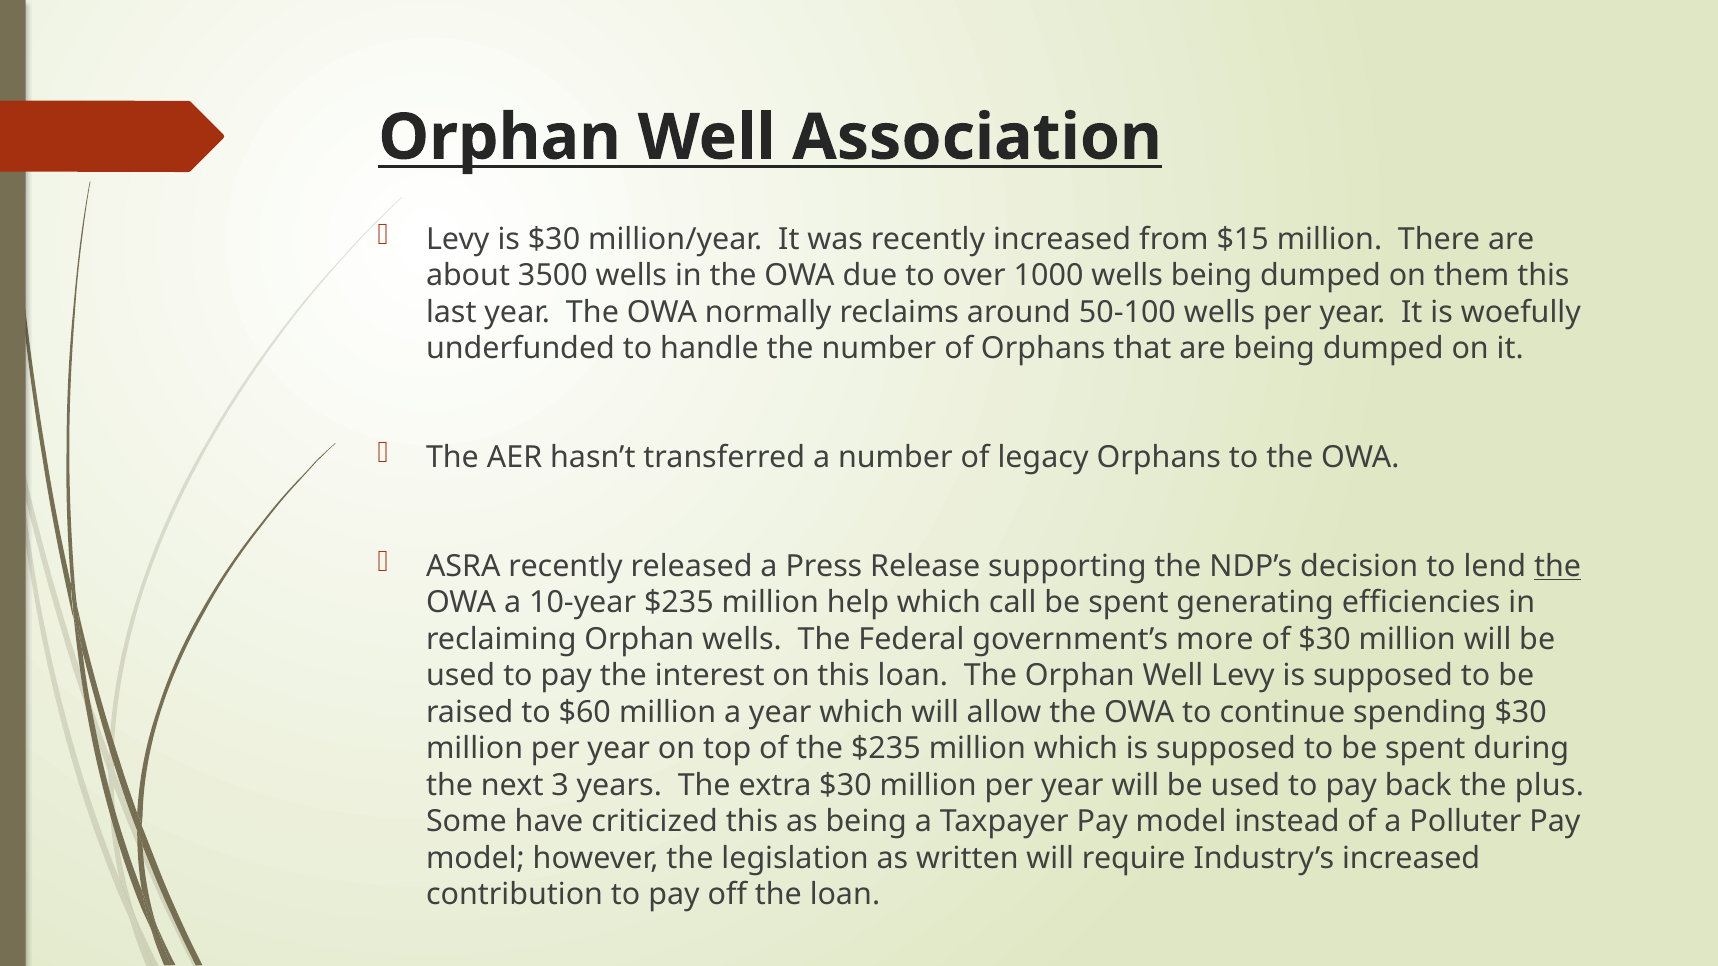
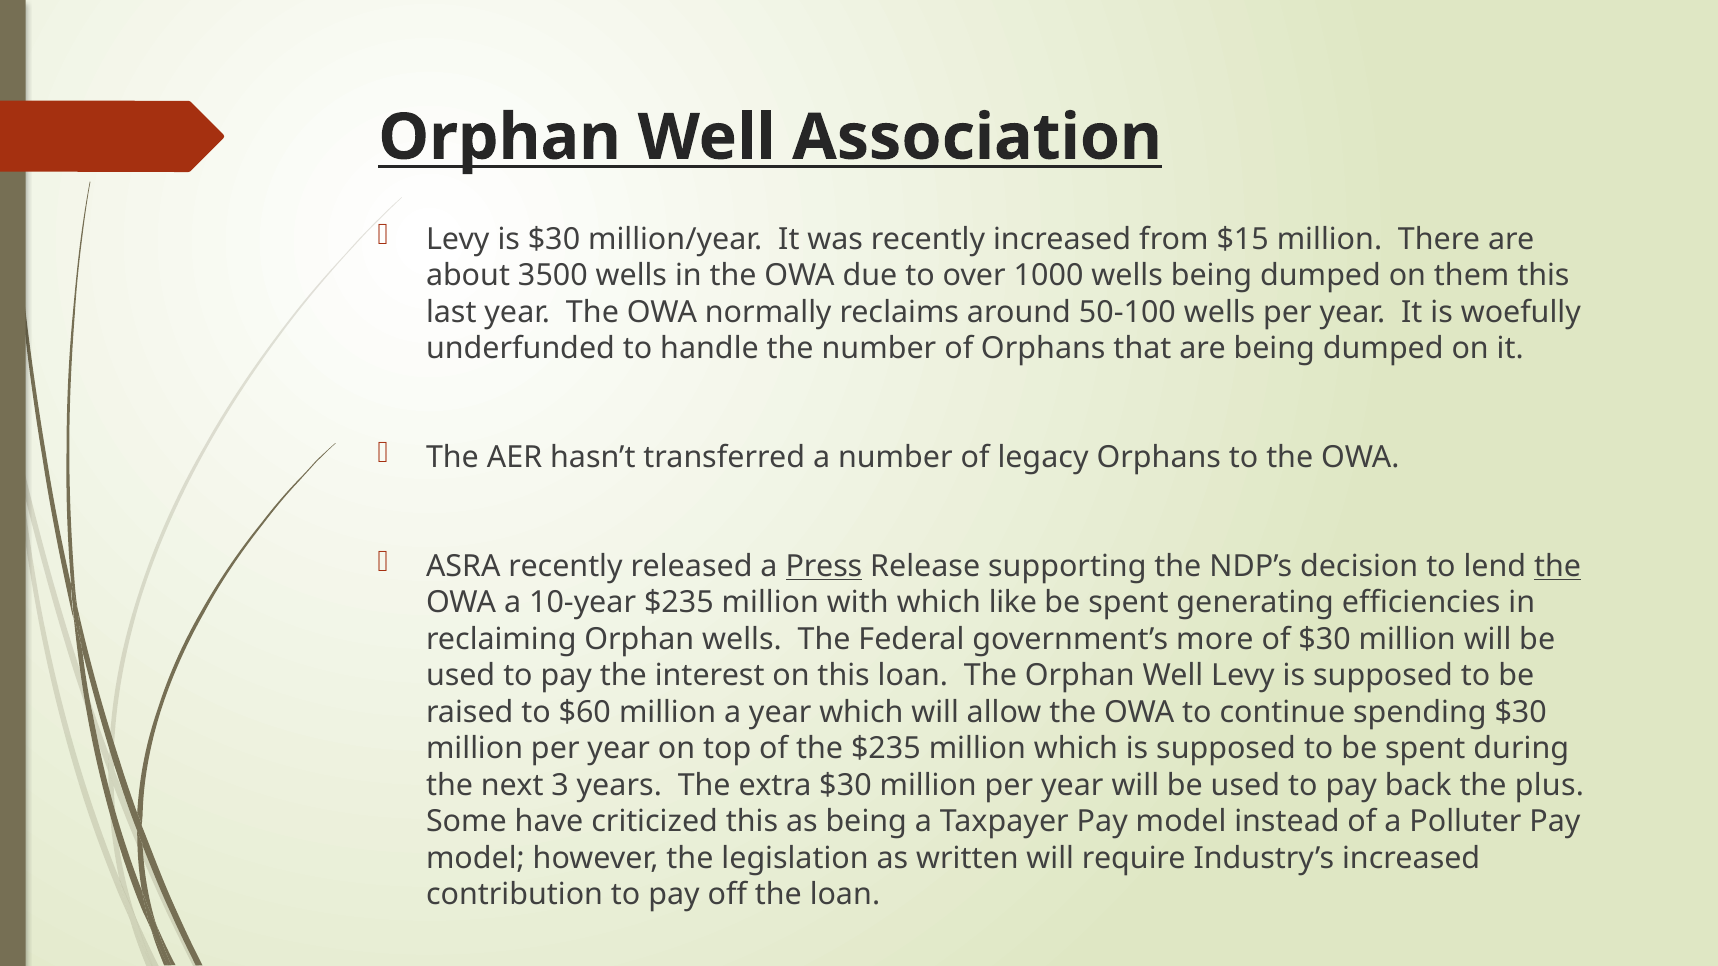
Press underline: none -> present (824, 567)
help: help -> with (858, 603)
call: call -> like (1013, 603)
